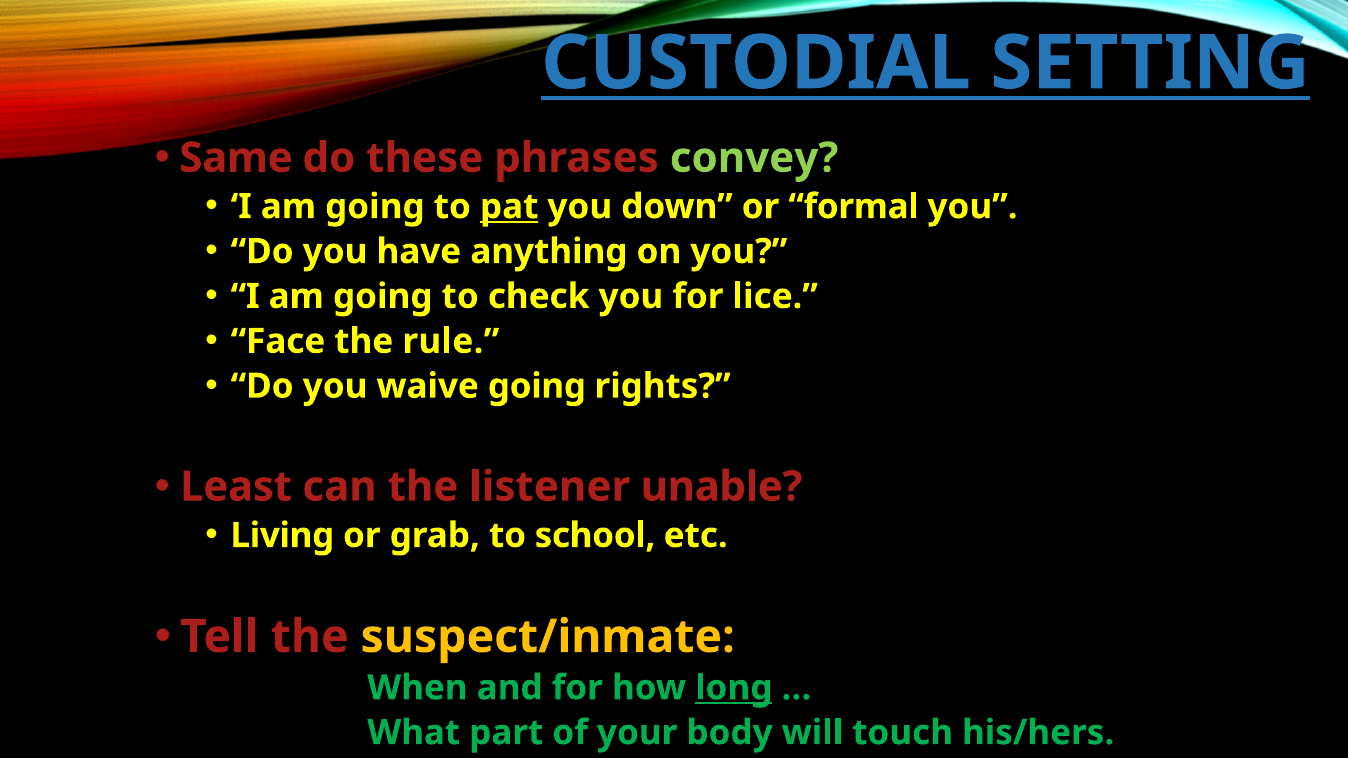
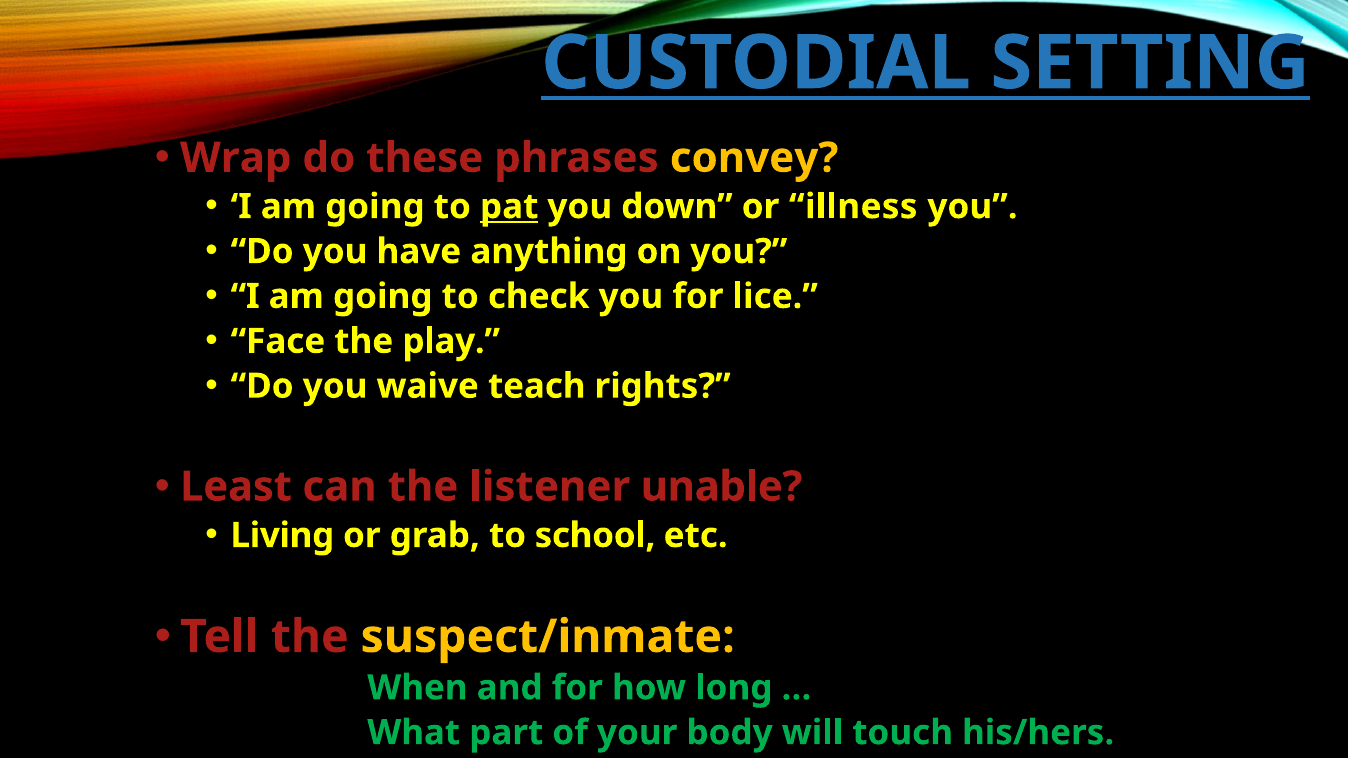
Same: Same -> Wrap (236, 158)
convey colour: light green -> yellow (754, 158)
formal: formal -> illness (853, 207)
rule: rule -> play (451, 341)
waive going: going -> teach (537, 386)
long underline: present -> none (734, 688)
